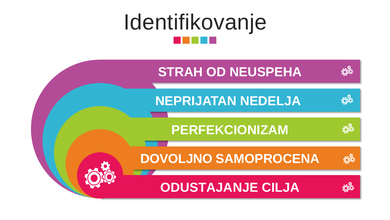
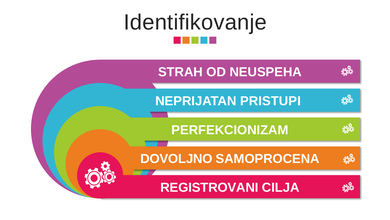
NEDELJA: NEDELJA -> PRISTUPI (270, 101)
ODUSTAJANJE: ODUSTAJANJE -> REGISTROVANI (209, 187)
